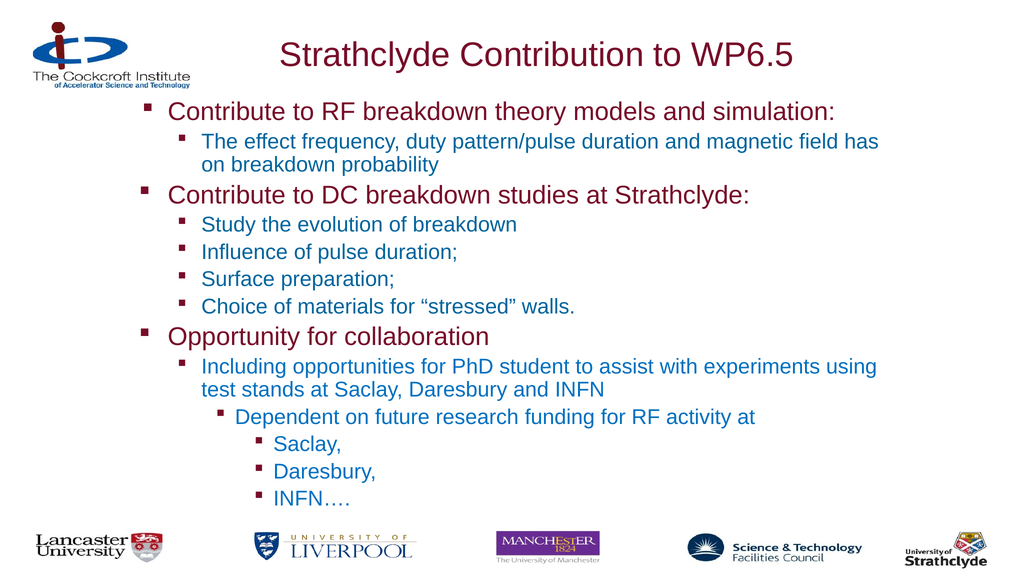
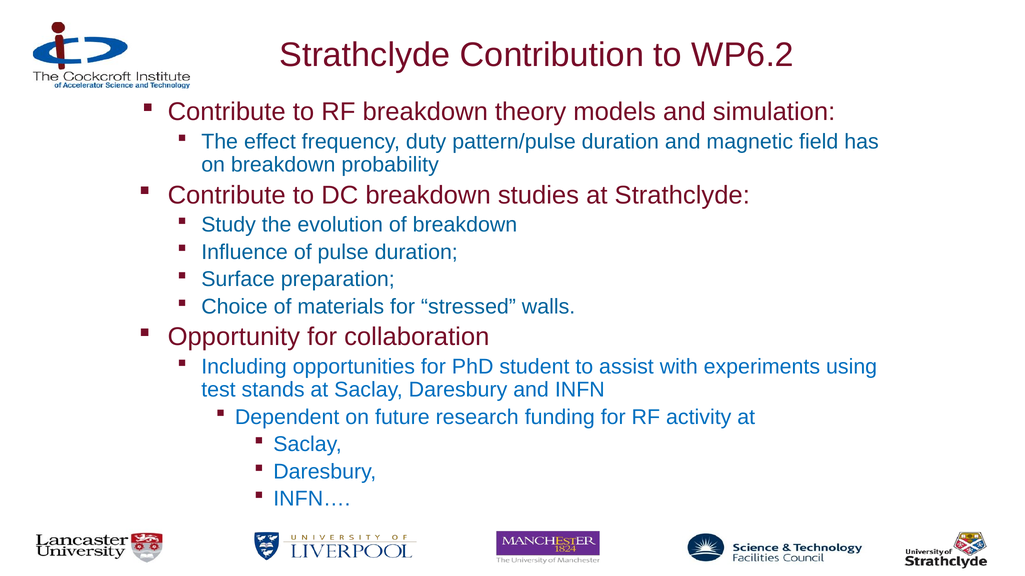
WP6.5: WP6.5 -> WP6.2 (743, 55)
